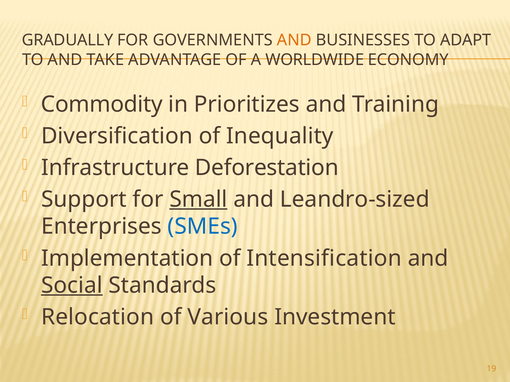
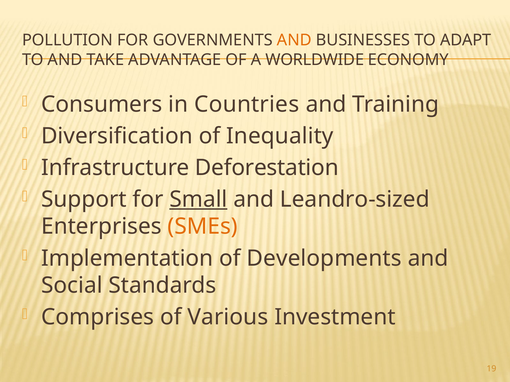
GRADUALLY: GRADUALLY -> POLLUTION (67, 40)
Commodity: Commodity -> Consumers (102, 104)
Prioritizes: Prioritizes -> Countries (247, 104)
SMEs colour: blue -> orange (203, 227)
Intensification: Intensification -> Developments (324, 259)
Social underline: present -> none (72, 286)
Relocation: Relocation -> Comprises (98, 318)
